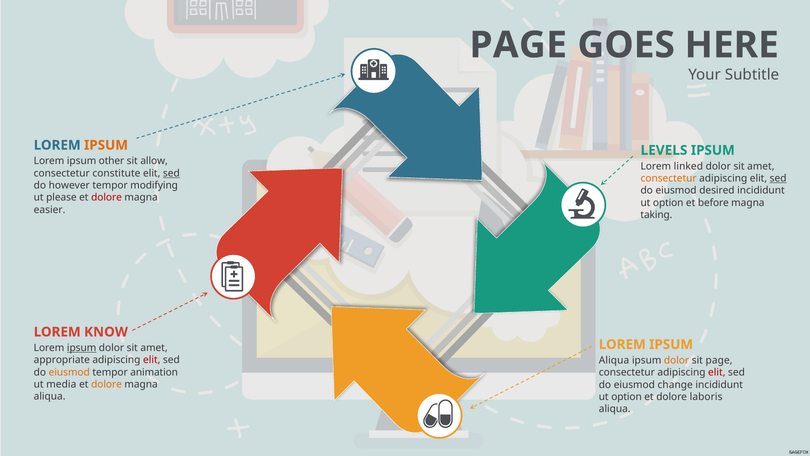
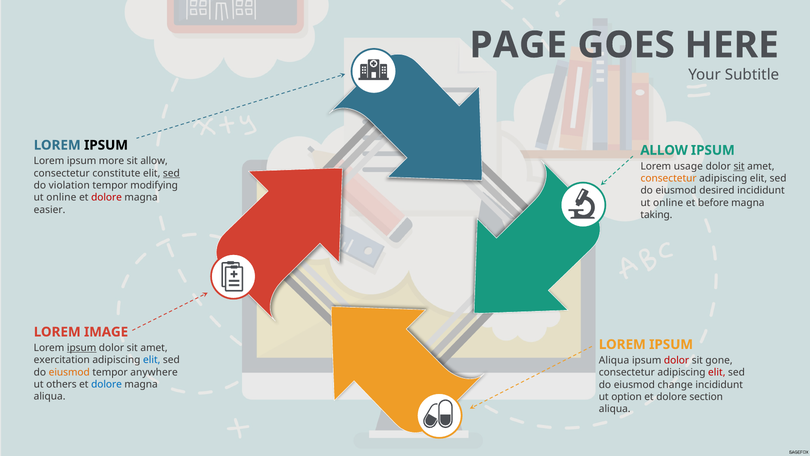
IPSUM colour: orange -> black (106, 145)
LEVELS: LEVELS -> ALLOW (664, 150)
other: other -> more (111, 161)
linked: linked -> usage (688, 166)
sit underline: none -> present (739, 166)
sed underline: present -> none (778, 178)
however: however -> violation (69, 185)
please: please -> online (61, 197)
option: option -> online (668, 203)
KNOW: KNOW -> IMAGE (106, 332)
appropriate: appropriate -> exercitation (62, 360)
elit colour: red -> blue (152, 360)
dolor colour: orange -> red (677, 360)
sit page: page -> gone (719, 360)
animation: animation -> anywhere (154, 372)
media: media -> others (61, 384)
dolore colour: orange -> blue (107, 384)
laboris: laboris -> section (706, 397)
